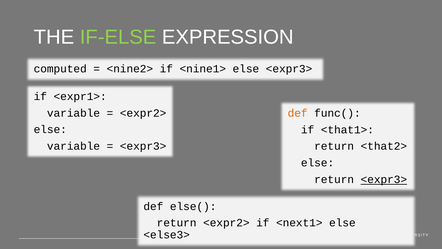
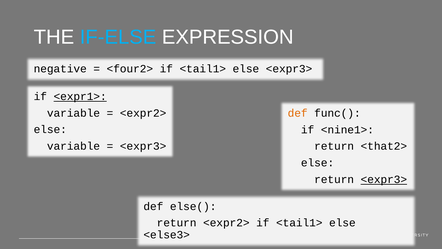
IF-ELSE colour: light green -> light blue (118, 37)
computed: computed -> negative (60, 69)
<nine2>: <nine2> -> <four2> (130, 69)
<nine1>: <nine1> -> <tail1> (203, 69)
<expr1> underline: none -> present (80, 96)
<that1>: <that1> -> <nine1> (347, 130)
<expr2> if <next1>: <next1> -> <tail1> (299, 223)
